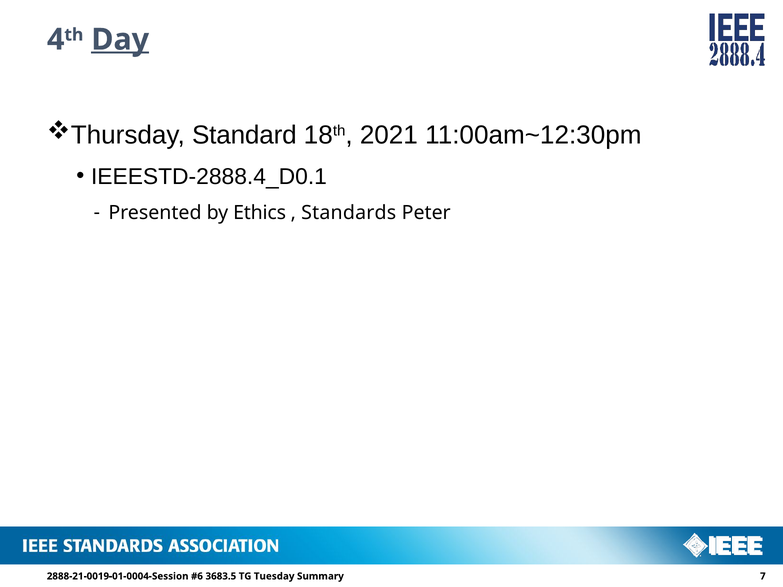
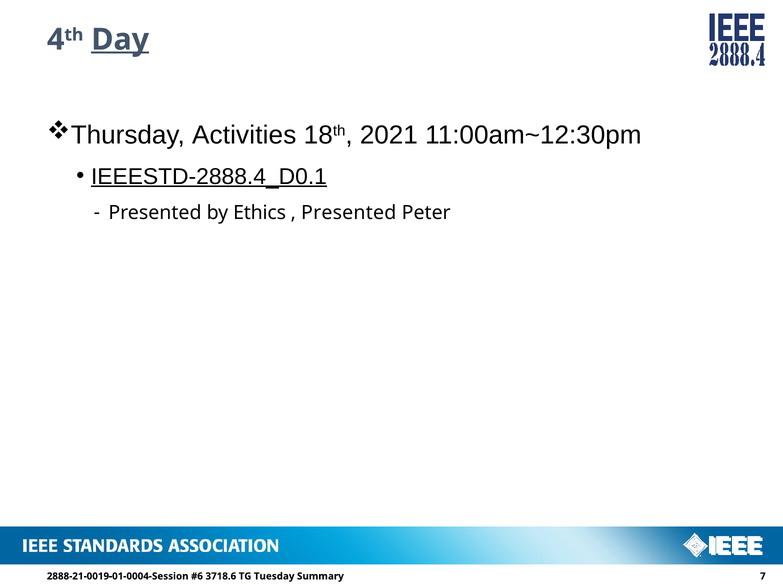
Standard: Standard -> Activities (244, 135)
IEEESTD-2888.4_D0.1 underline: none -> present (209, 177)
Standards: Standards -> Presented (349, 213)
3683.5: 3683.5 -> 3718.6 (221, 576)
